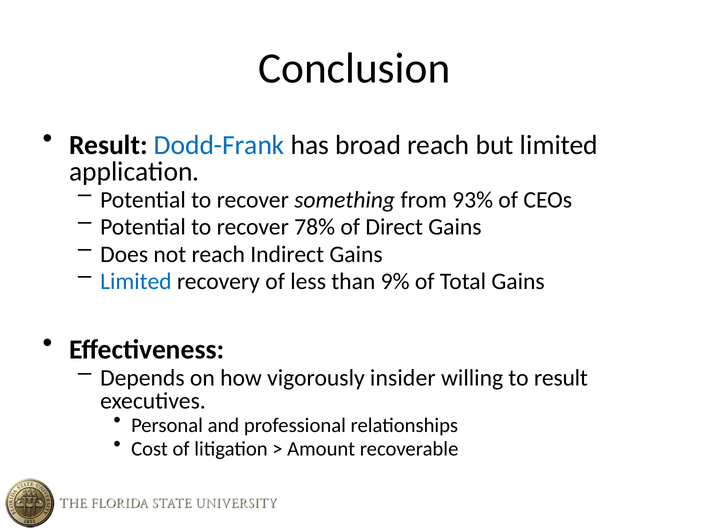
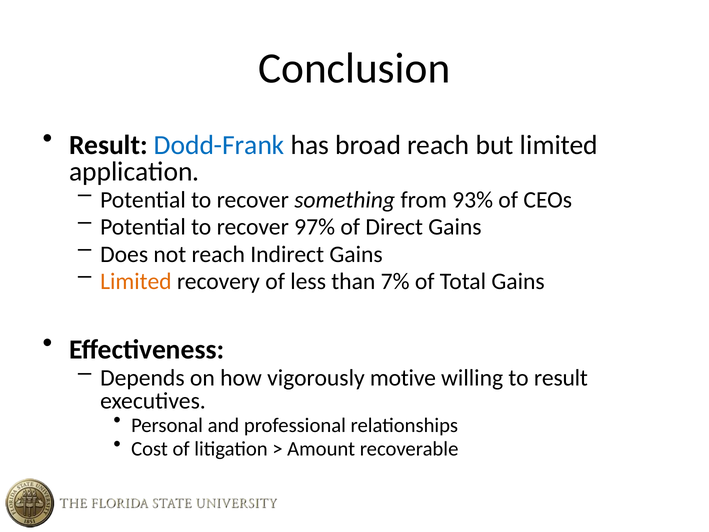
78%: 78% -> 97% (315, 227)
Limited colour: blue -> orange (136, 281)
9%: 9% -> 7% (395, 281)
insider: insider -> motive (403, 378)
